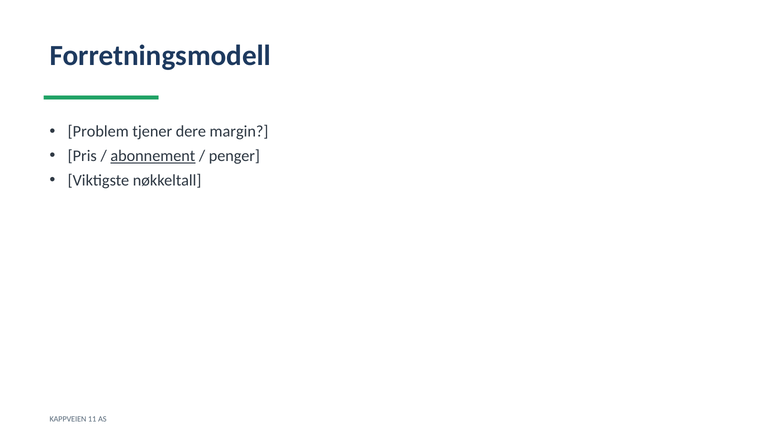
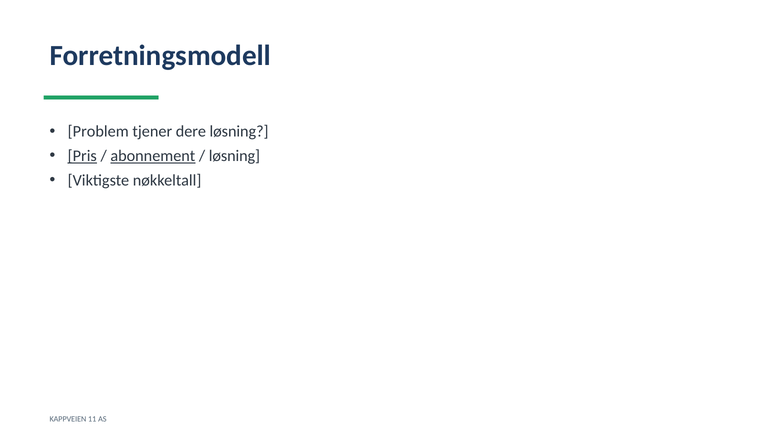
dere margin: margin -> løsning (239, 132)
Pris underline: none -> present (82, 156)
penger: penger -> løsning (234, 156)
